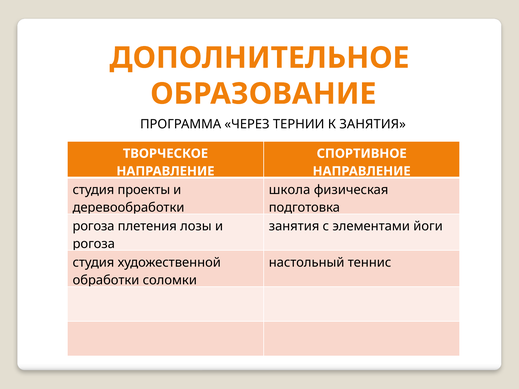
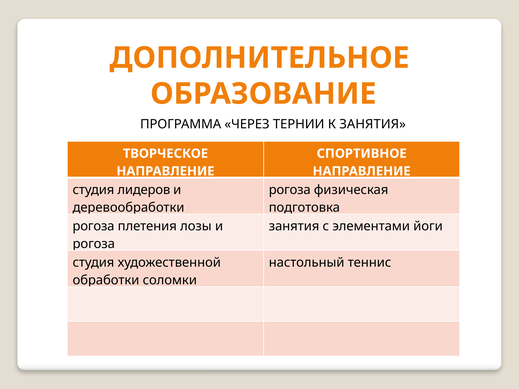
проекты: проекты -> лидеров (144, 190)
школа: школа -> рогоза (290, 190)
